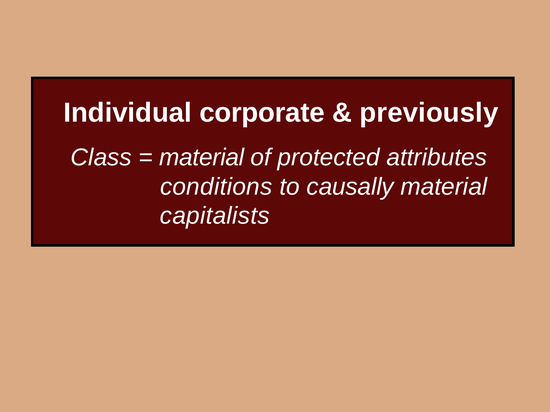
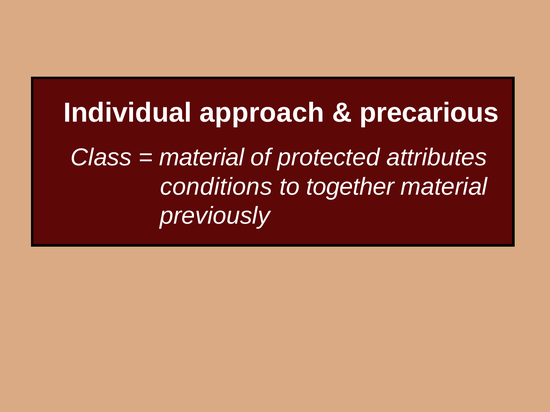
corporate: corporate -> approach (262, 113)
previously: previously -> precarious (429, 113)
causally: causally -> together (350, 187)
capitalists: capitalists -> previously (215, 216)
